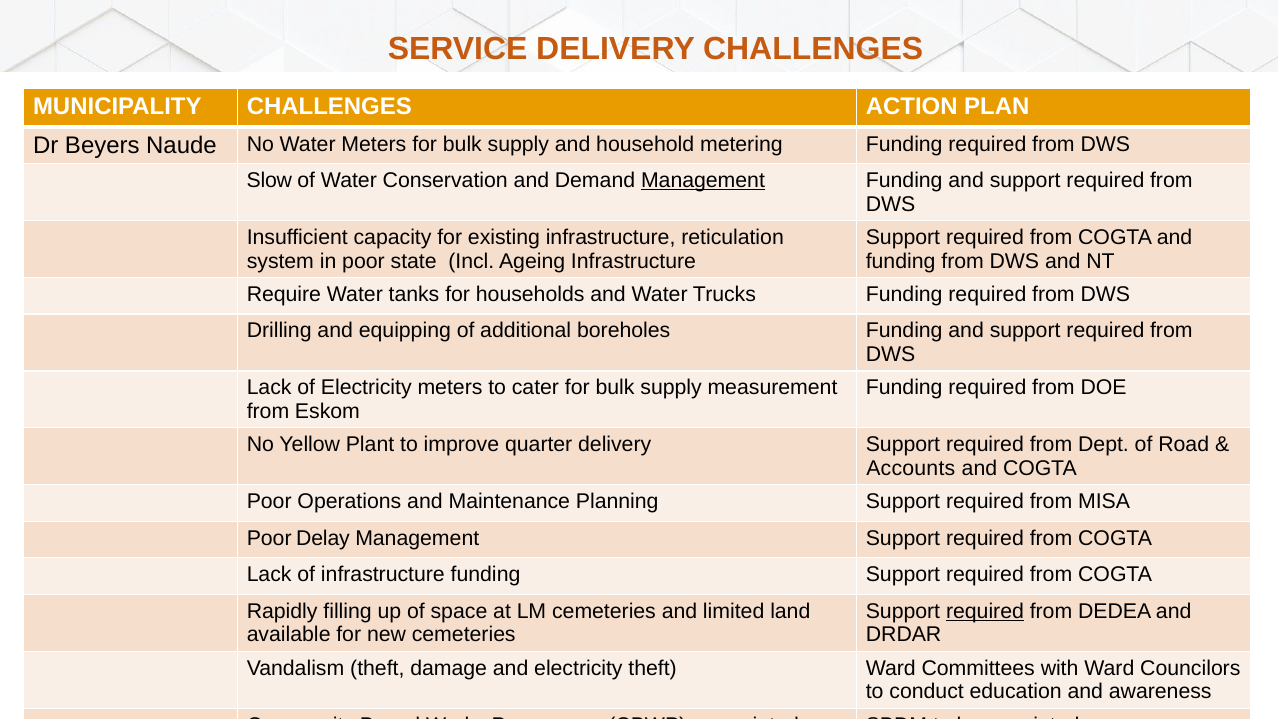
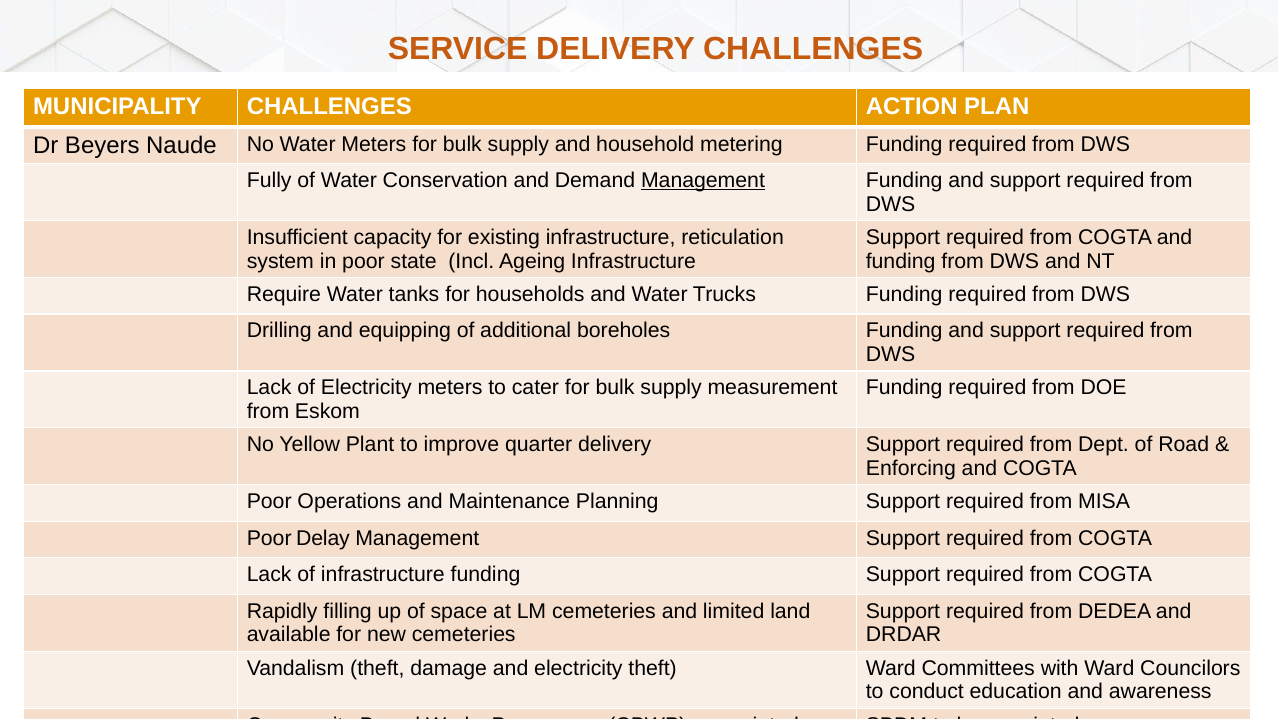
Slow: Slow -> Fully (269, 181)
Accounts: Accounts -> Enforcing (911, 468)
required underline: present -> none (985, 611)
